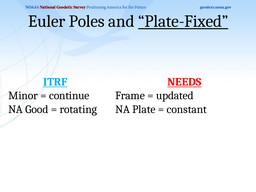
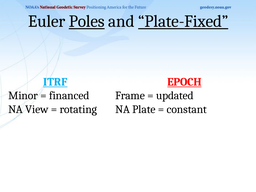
Poles underline: none -> present (87, 21)
NEEDS: NEEDS -> EPOCH (184, 82)
continue: continue -> financed (69, 96)
Good: Good -> View (37, 109)
